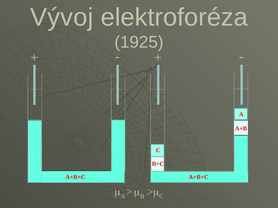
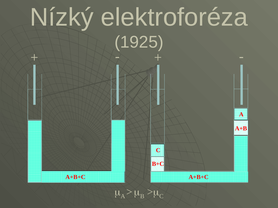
Vývoj: Vývoj -> Nízký (62, 17)
